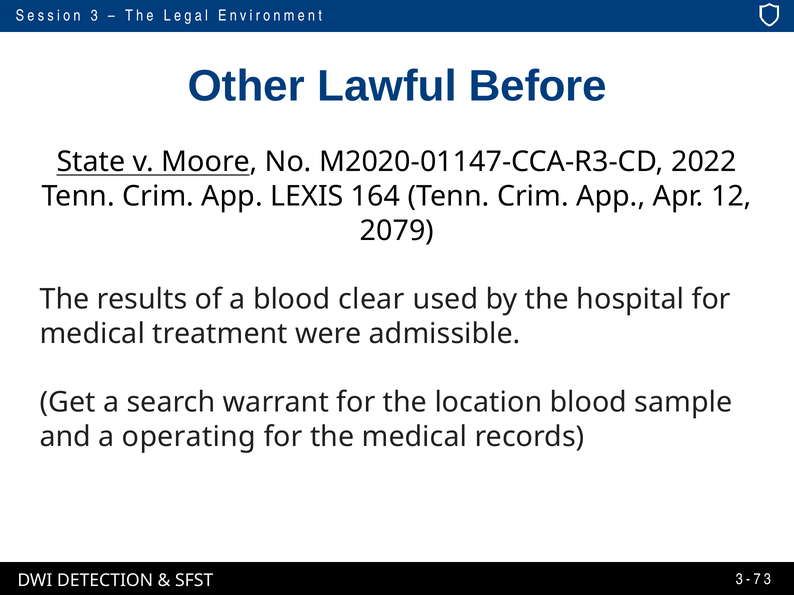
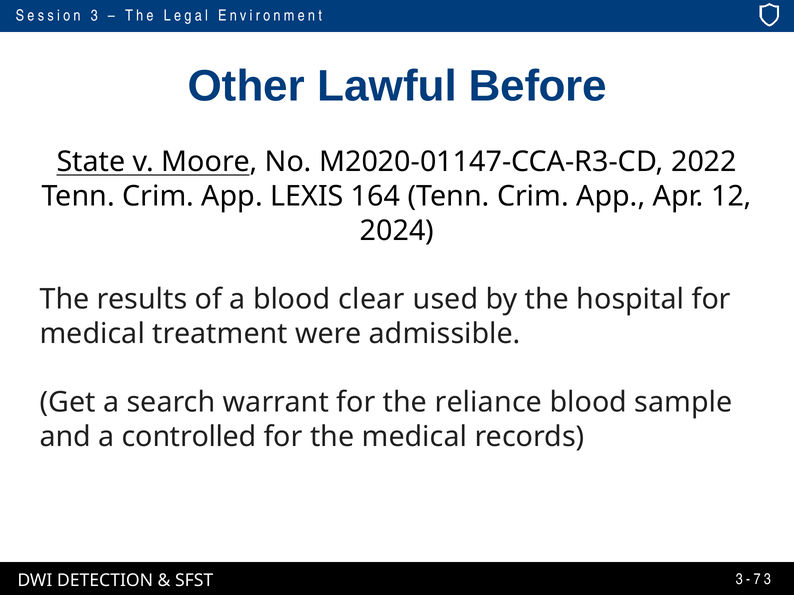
2079: 2079 -> 2024 (397, 231)
location: location -> reliance (488, 403)
operating: operating -> controlled (189, 437)
